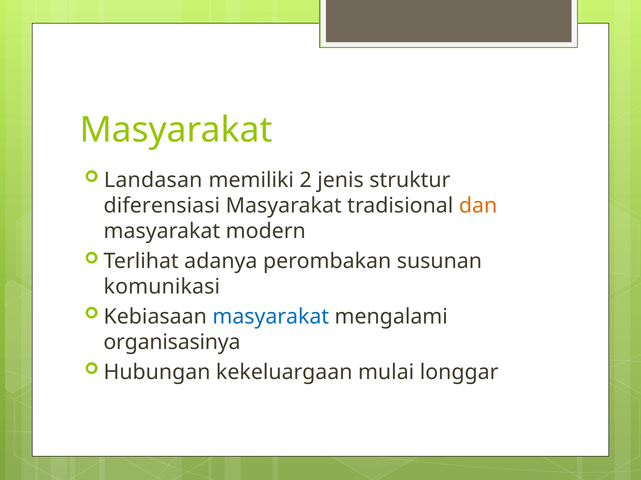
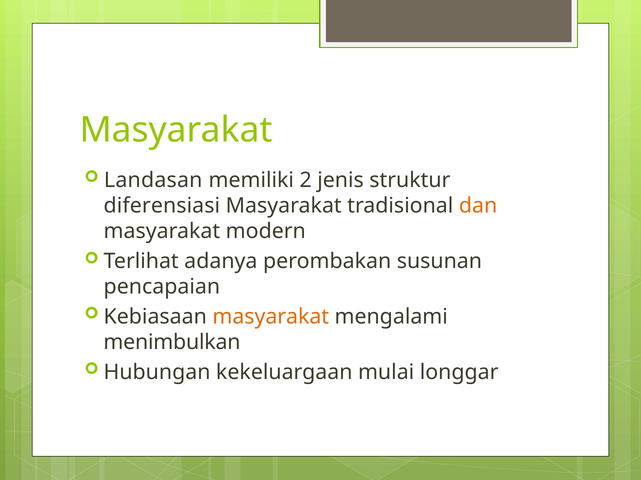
komunikasi: komunikasi -> pencapaian (162, 287)
masyarakat colour: blue -> orange (271, 317)
organisasinya: organisasinya -> menimbulkan (172, 343)
